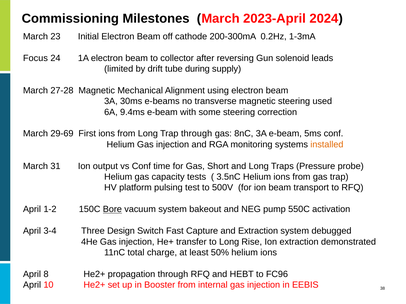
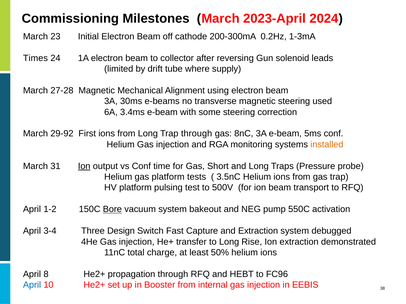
Focus: Focus -> Times (35, 58)
during: during -> where (197, 69)
9.4ms: 9.4ms -> 3.4ms (132, 112)
29-69: 29-69 -> 29-92 (62, 134)
Ion underline: none -> present (84, 166)
gas capacity: capacity -> platform (168, 177)
April colour: black -> blue (32, 285)
